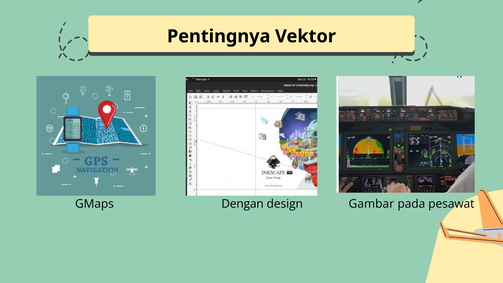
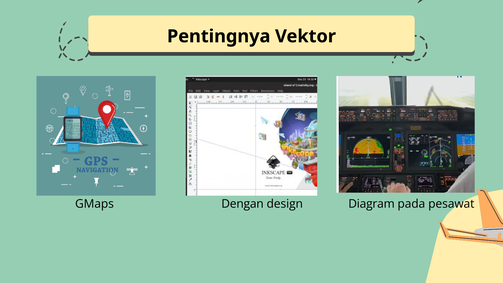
Gambar: Gambar -> Diagram (372, 204)
